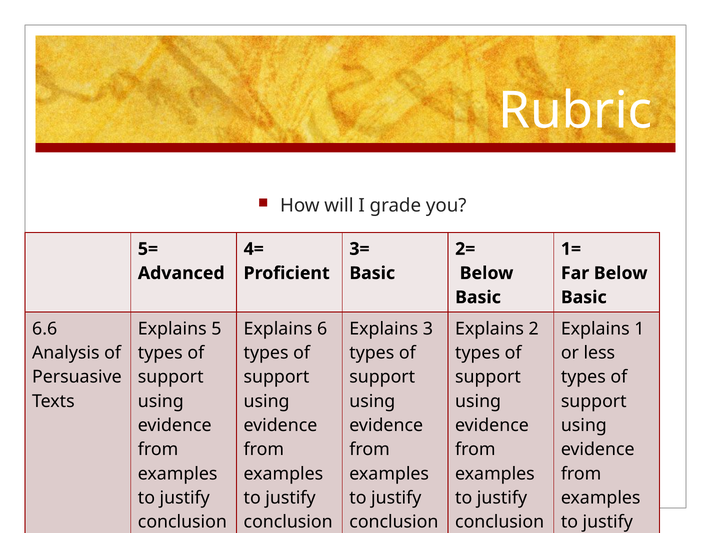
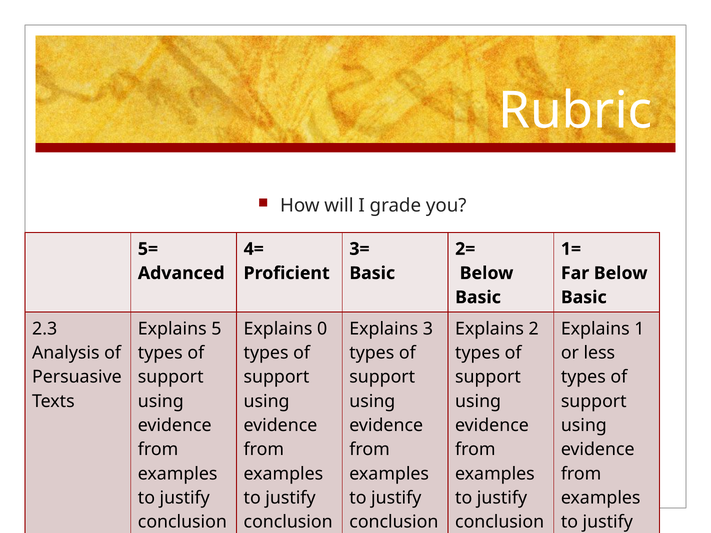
6.6: 6.6 -> 2.3 (45, 329)
6: 6 -> 0 (322, 329)
